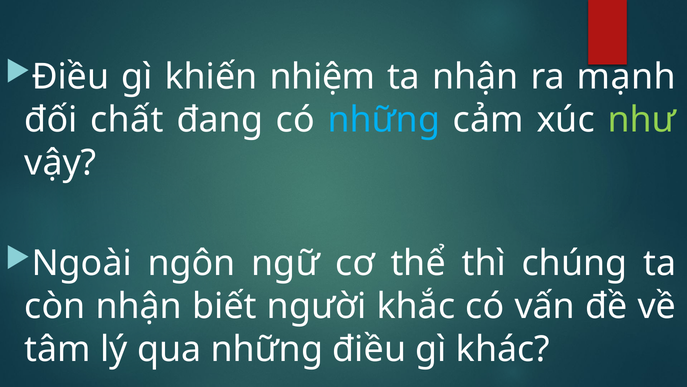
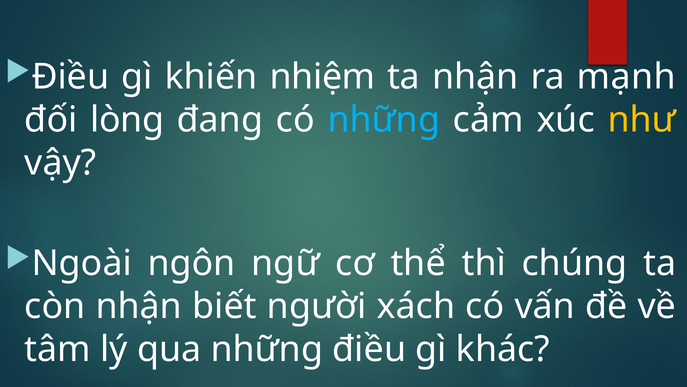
chất: chất -> lòng (127, 120)
như colour: light green -> yellow (642, 120)
khắc: khắc -> xách (416, 306)
